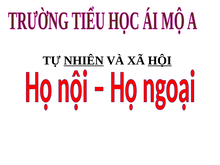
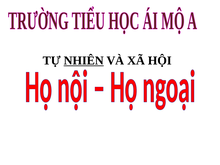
HỘI underline: present -> none (160, 61)
